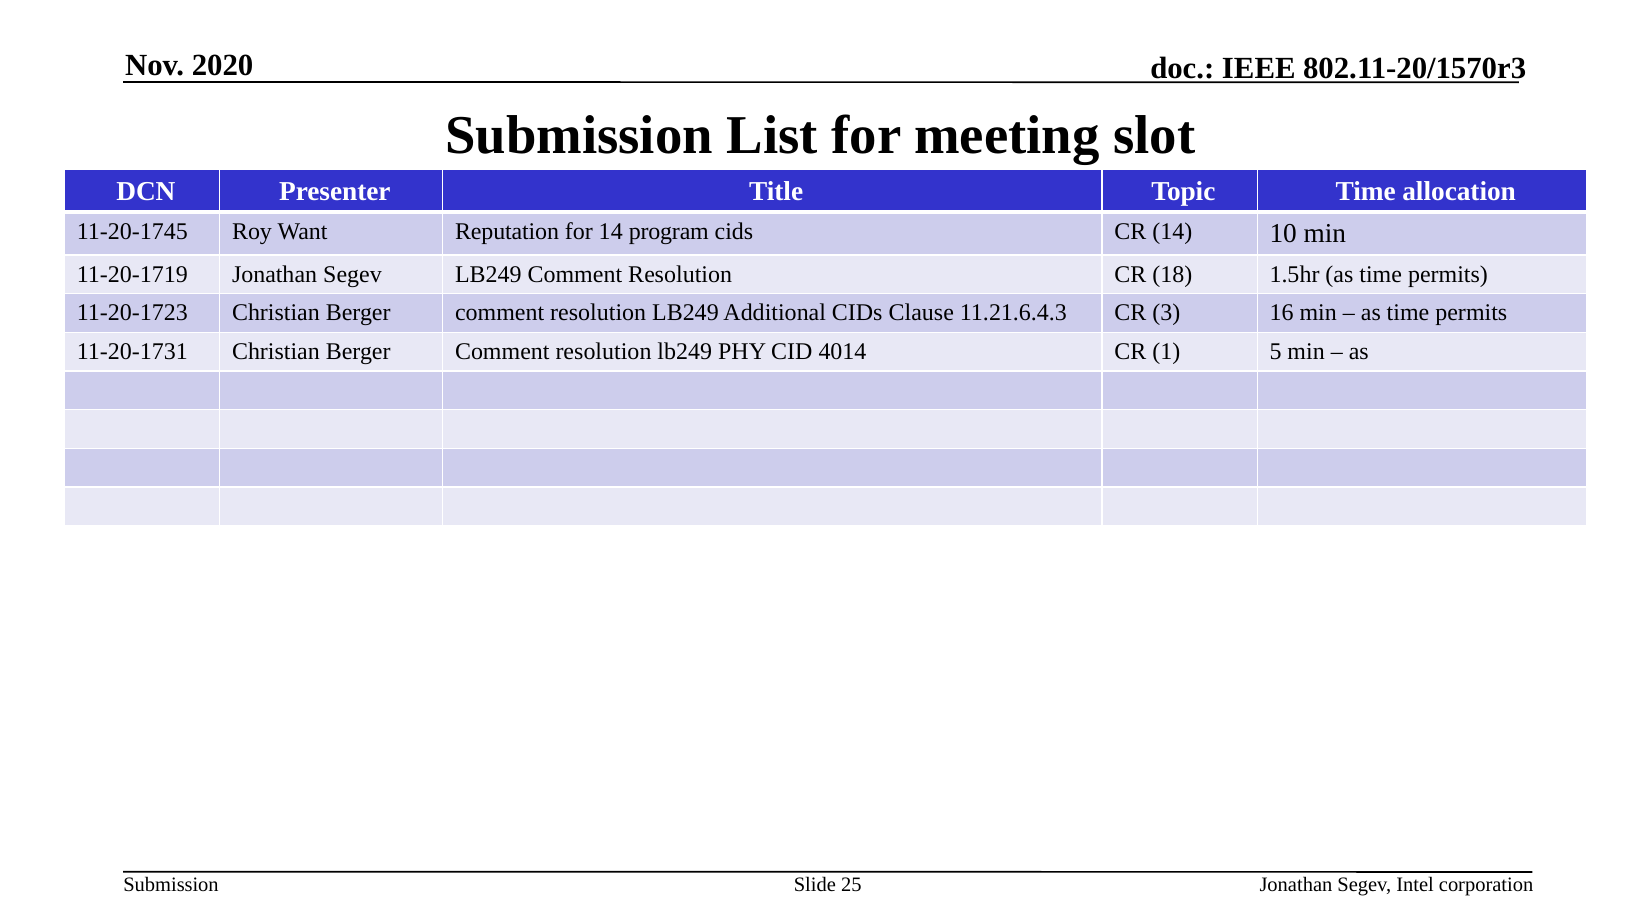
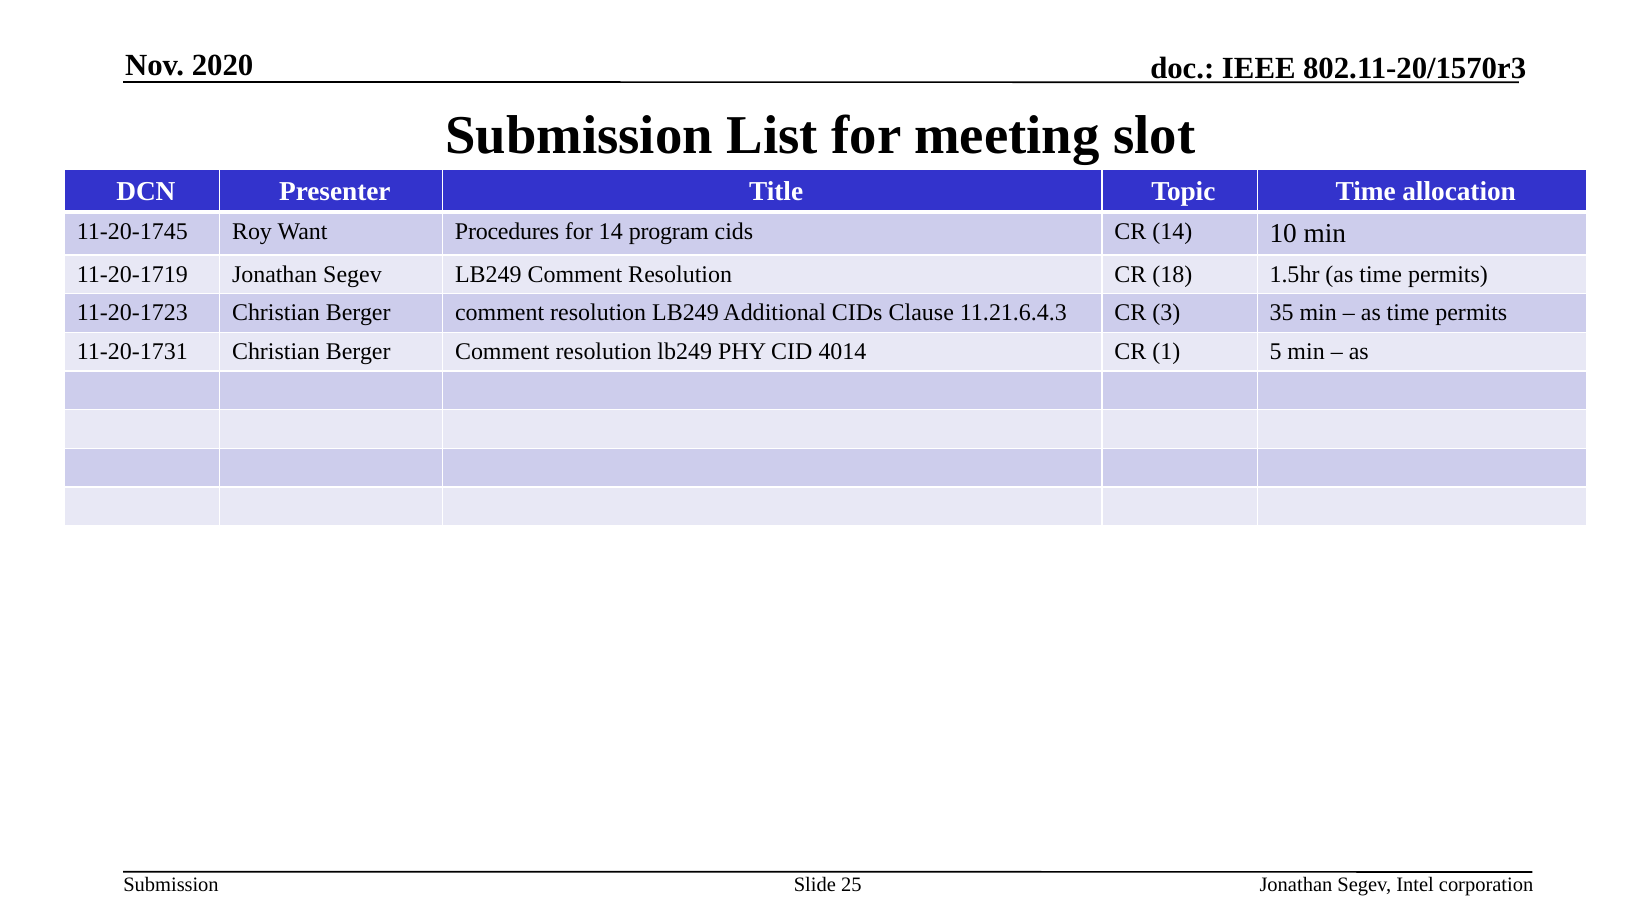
Reputation: Reputation -> Procedures (507, 232)
16: 16 -> 35 (1282, 313)
